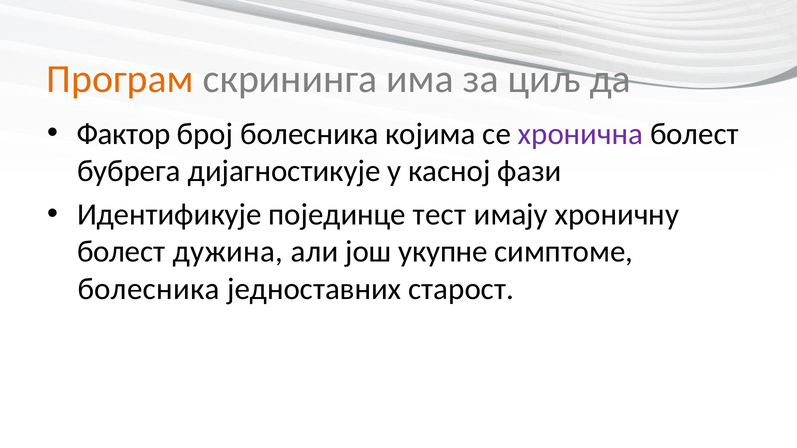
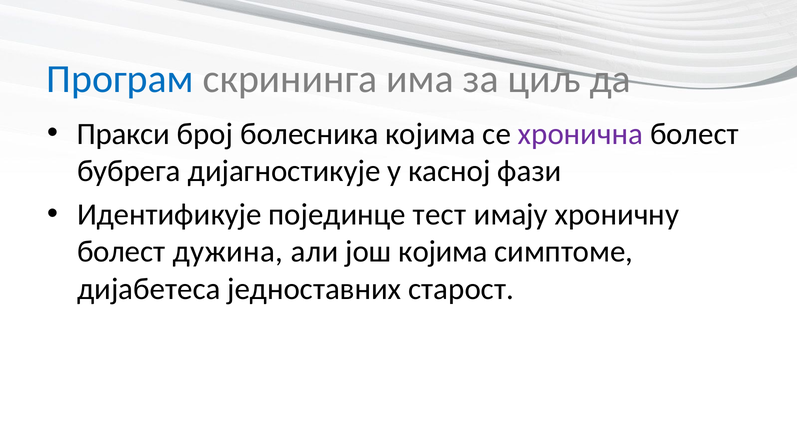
Програм colour: orange -> blue (120, 79)
Фактор: Фактор -> Пракси (123, 134)
још укупне: укупне -> којима (443, 252)
болесника: болесника -> дијабетеса (149, 289)
